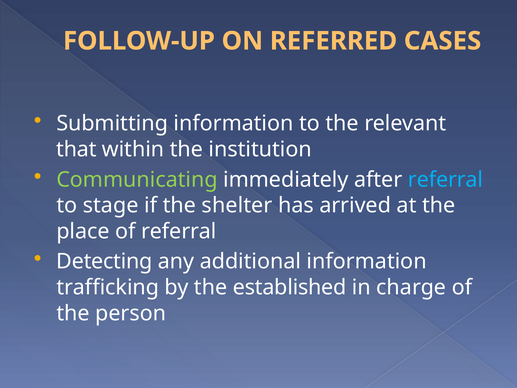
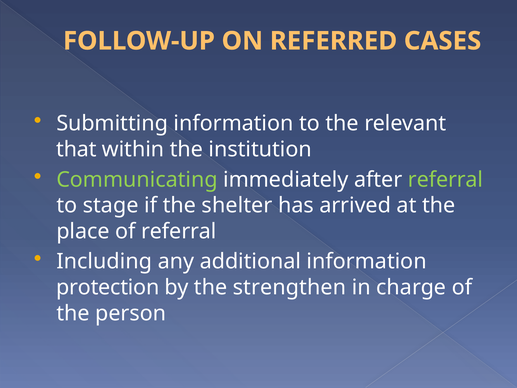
referral colour: light blue -> light green (446, 179)
Detecting: Detecting -> Including (104, 261)
trafficking: trafficking -> protection (108, 287)
established: established -> strengthen (289, 287)
